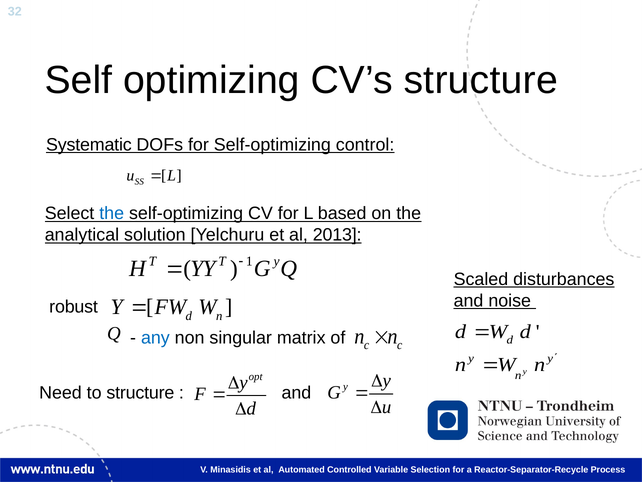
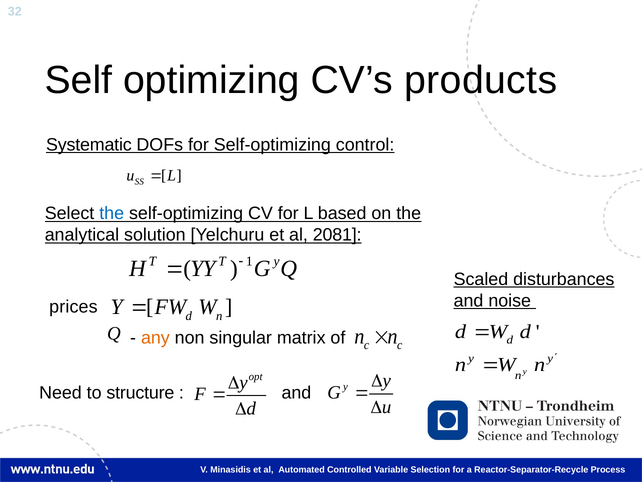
CV’s structure: structure -> products (481, 80)
2013: 2013 -> 2081 (337, 235)
robust: robust -> prices (73, 306)
any colour: blue -> orange (155, 337)
